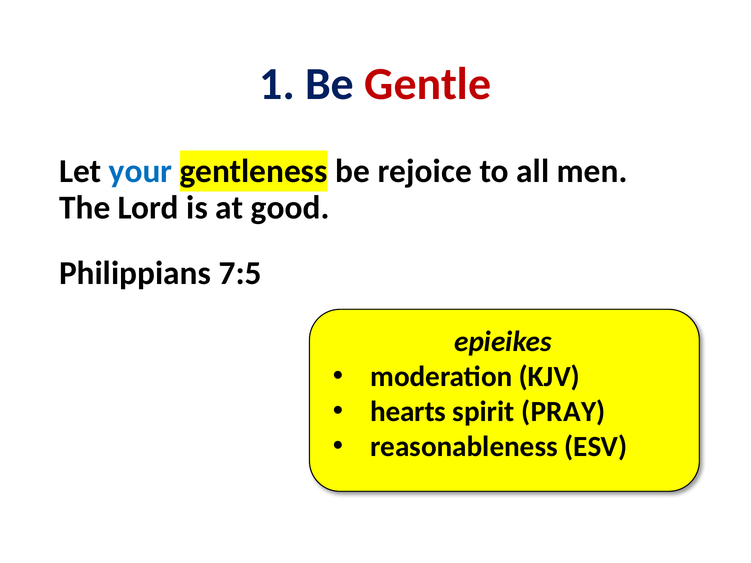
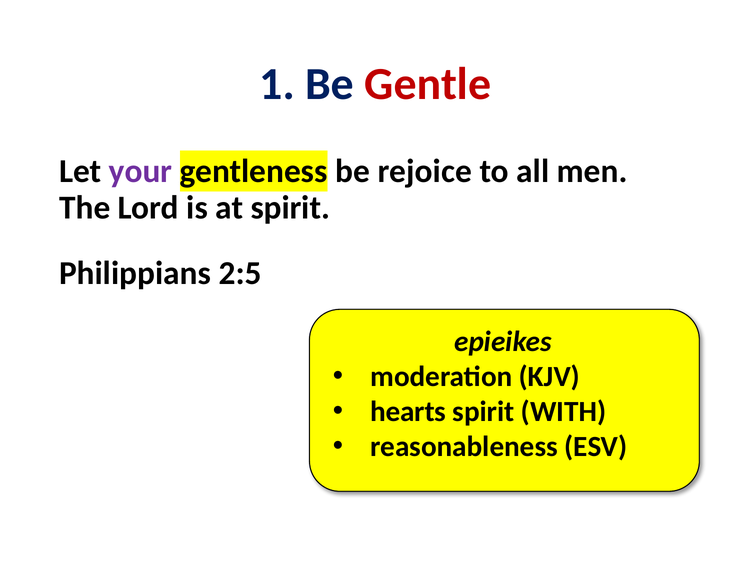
your colour: blue -> purple (141, 172)
at good: good -> spirit (290, 208)
7:5: 7:5 -> 2:5 (240, 274)
PRAY: PRAY -> WITH (564, 412)
